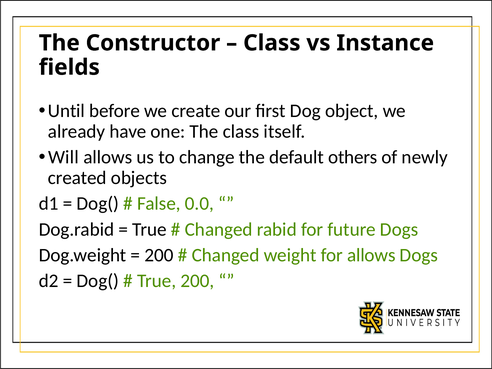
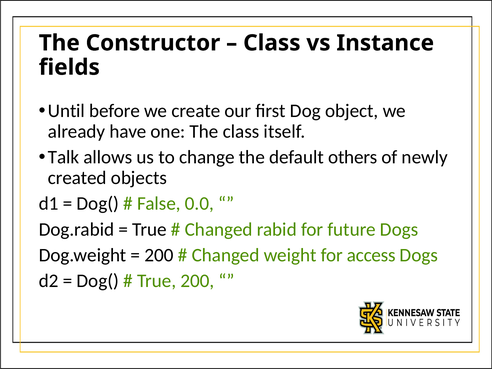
Will: Will -> Talk (64, 157)
for allows: allows -> access (371, 255)
